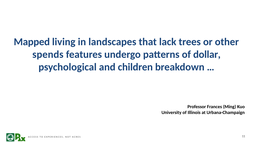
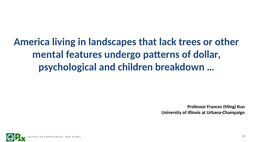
Mapped: Mapped -> America (32, 42)
spends: spends -> mental (48, 55)
